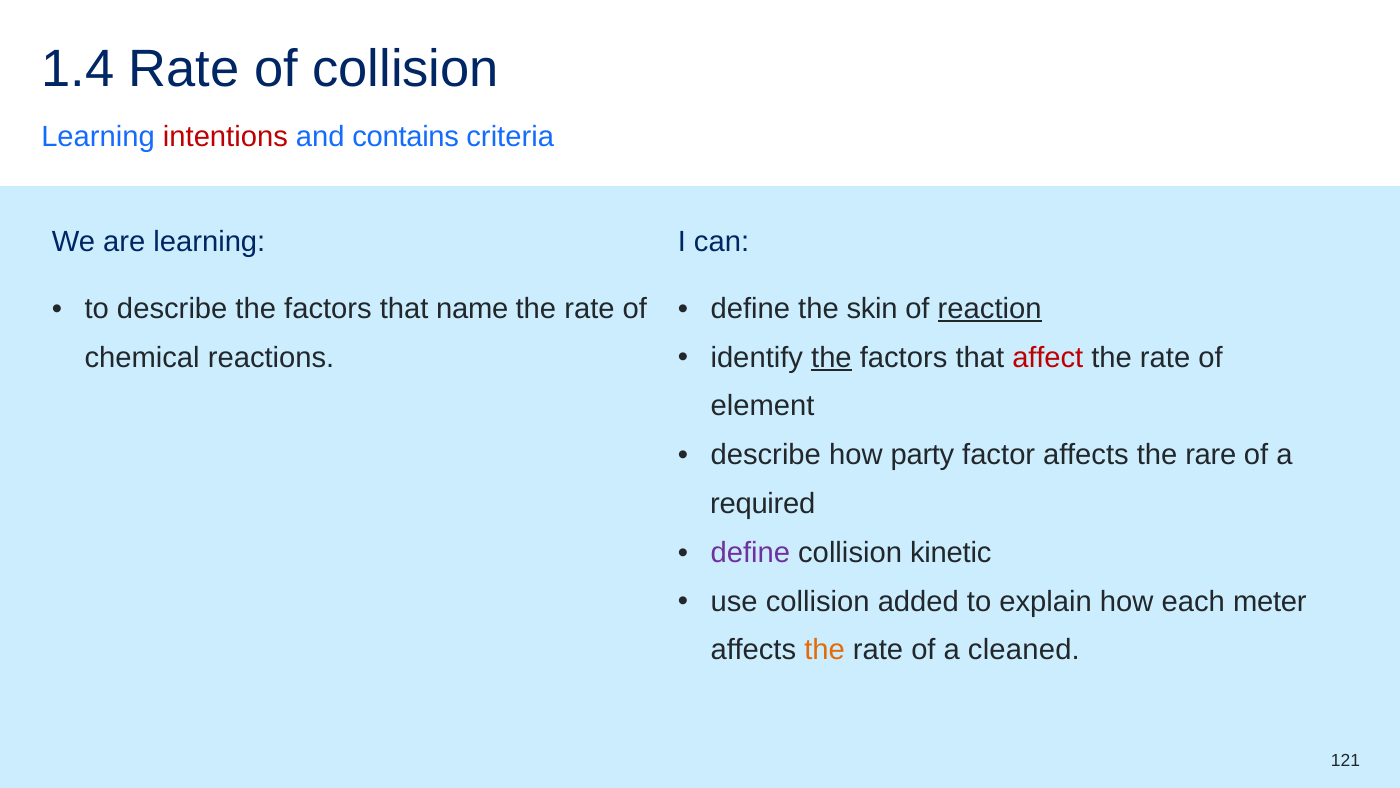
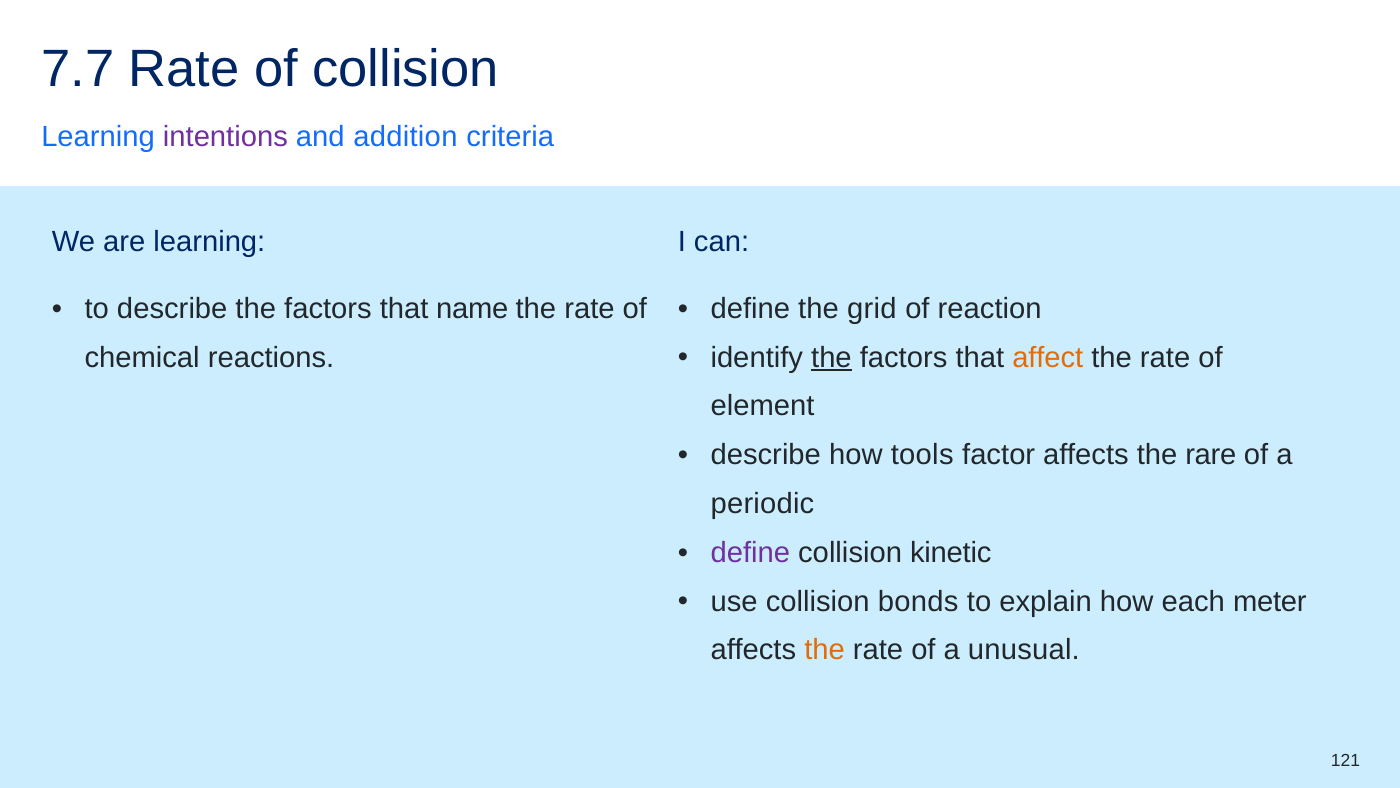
1.4: 1.4 -> 7.7 (78, 69)
intentions colour: red -> purple (225, 137)
contains: contains -> addition (405, 137)
skin: skin -> grid (872, 308)
reaction underline: present -> none (990, 308)
affect colour: red -> orange (1048, 357)
party: party -> tools (922, 455)
required: required -> periodic (762, 504)
added: added -> bonds (918, 601)
cleaned: cleaned -> unusual (1024, 650)
